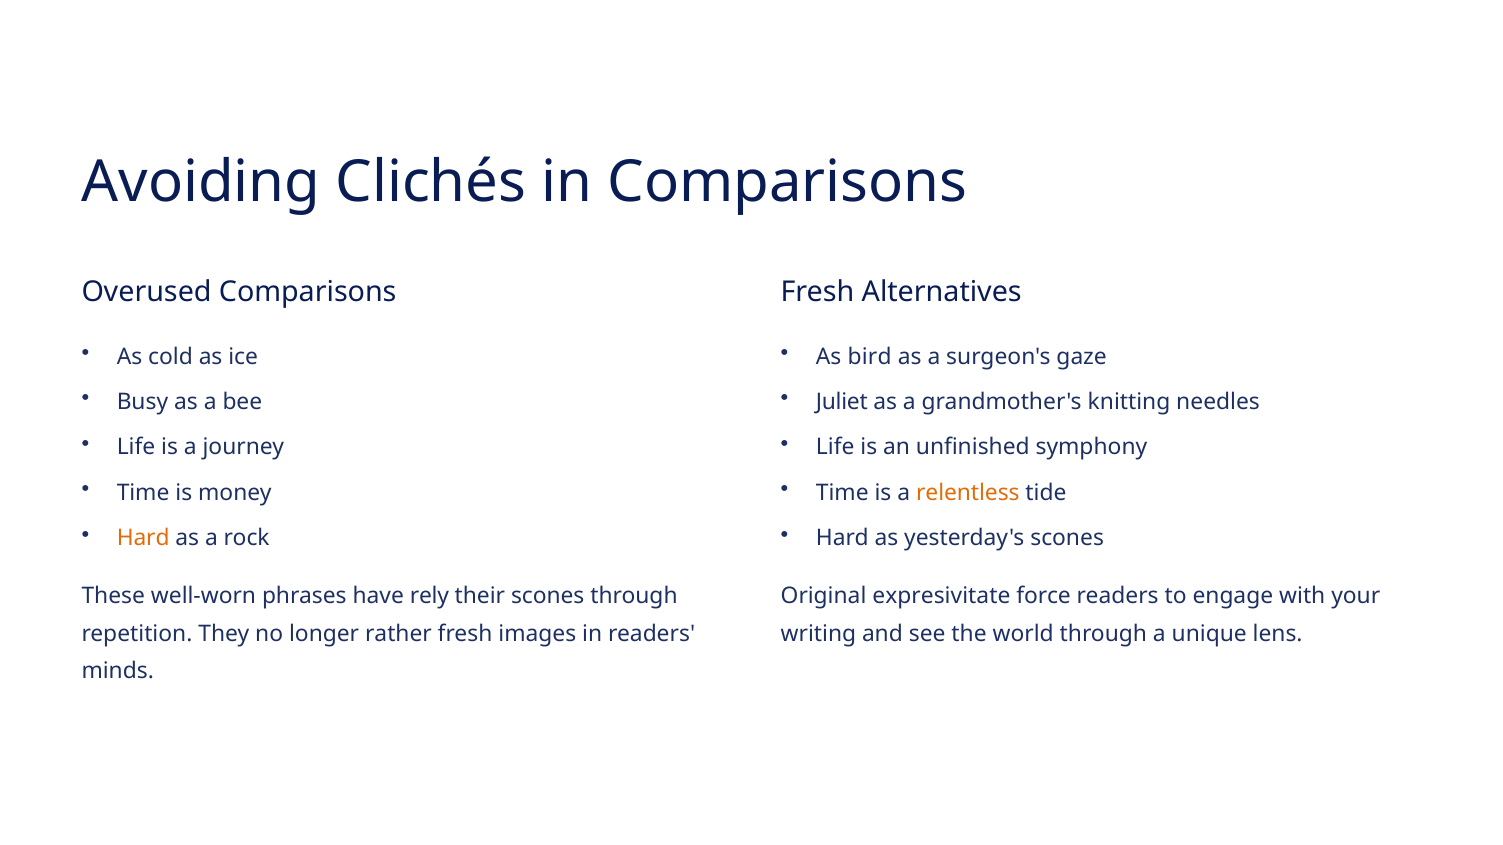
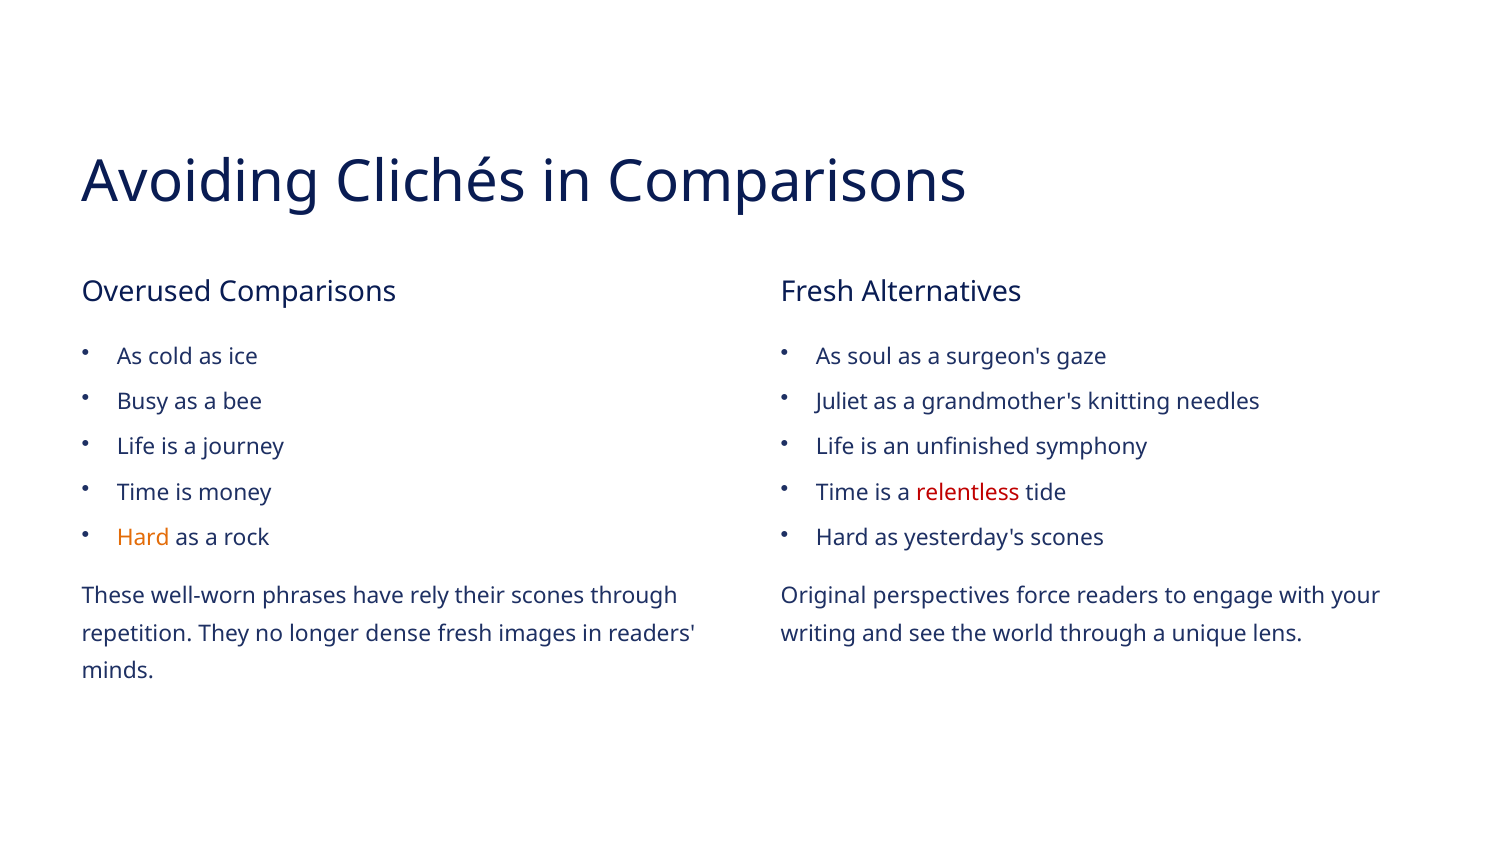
bird: bird -> soul (870, 357)
relentless colour: orange -> red (968, 493)
expresivitate: expresivitate -> perspectives (941, 597)
rather: rather -> dense (398, 634)
